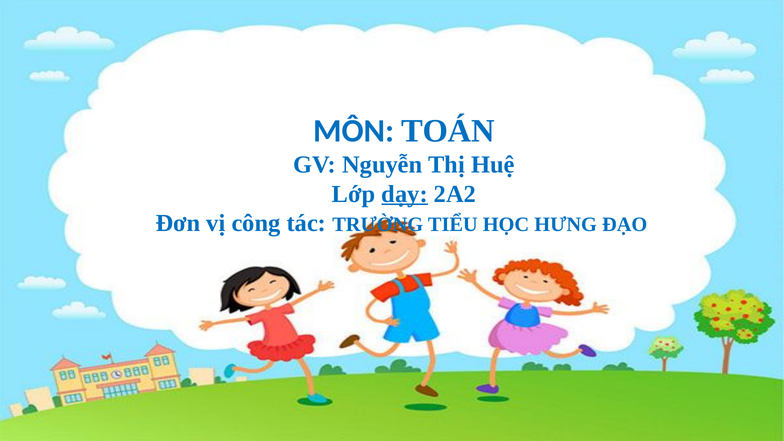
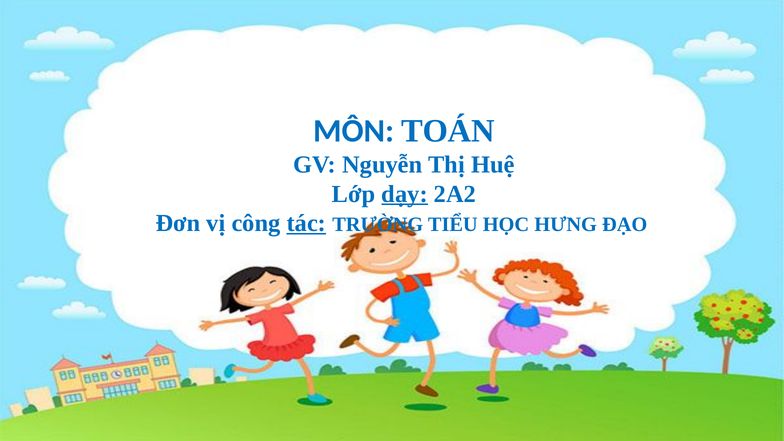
tác underline: none -> present (306, 223)
